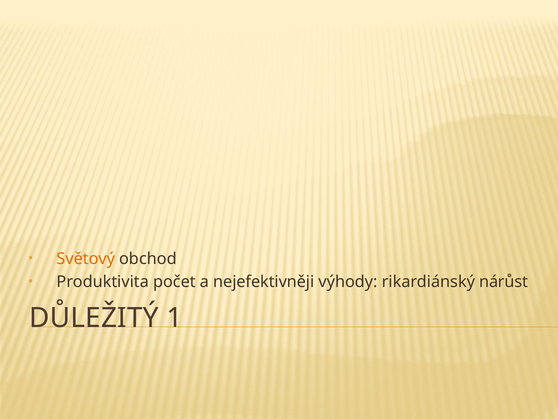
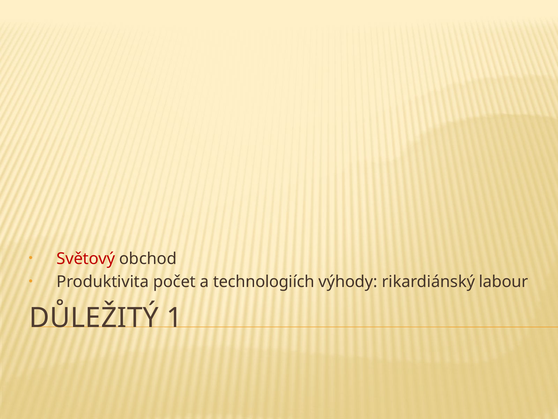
Světový colour: orange -> red (86, 258)
nejefektivněji: nejefektivněji -> technologiích (264, 282)
nárůst: nárůst -> labour (504, 282)
